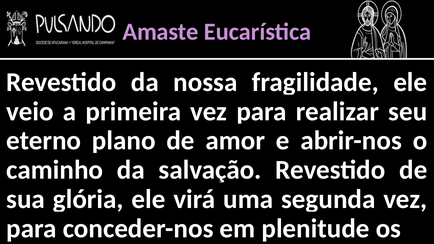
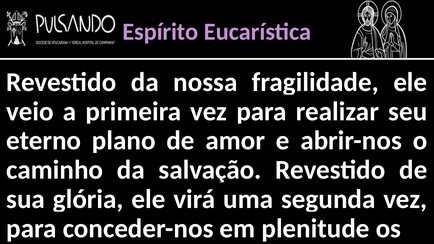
Amaste: Amaste -> Espírito (160, 32)
